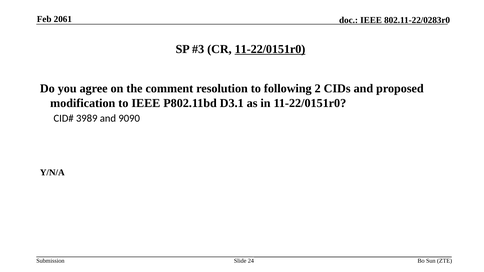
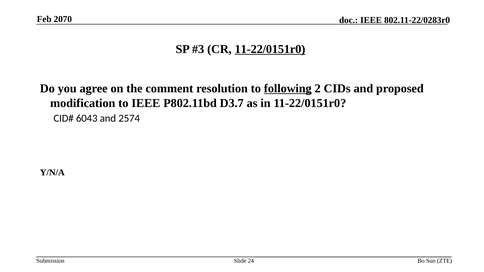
2061: 2061 -> 2070 (63, 19)
following underline: none -> present (288, 89)
D3.1: D3.1 -> D3.7 (232, 103)
3989: 3989 -> 6043 (87, 118)
9090: 9090 -> 2574 (129, 118)
